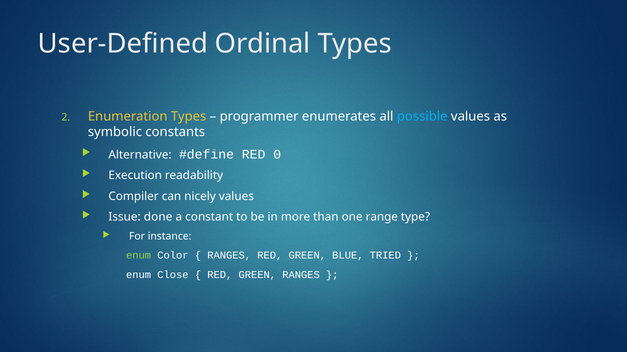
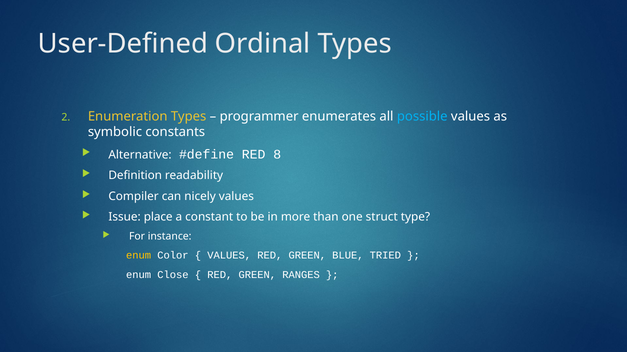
0: 0 -> 8 (277, 155)
Execution: Execution -> Definition (135, 176)
done: done -> place (158, 217)
range: range -> struct (382, 217)
enum colour: light green -> yellow (139, 256)
RANGES: RANGES -> VALUES (229, 256)
